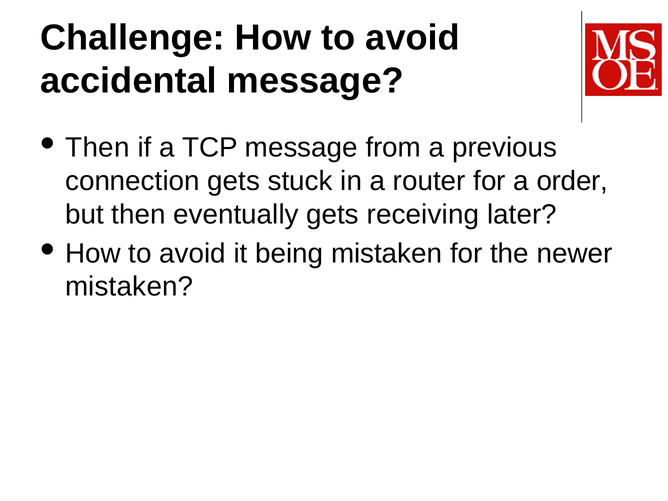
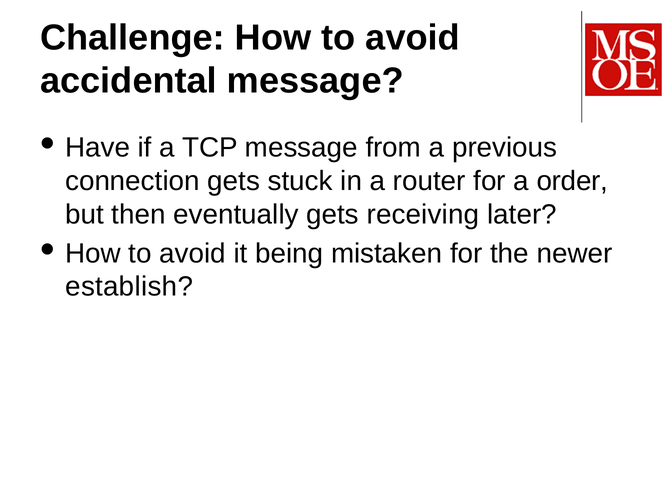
Then: Then -> Have (98, 148)
mistaken: mistaken -> establish (129, 287)
